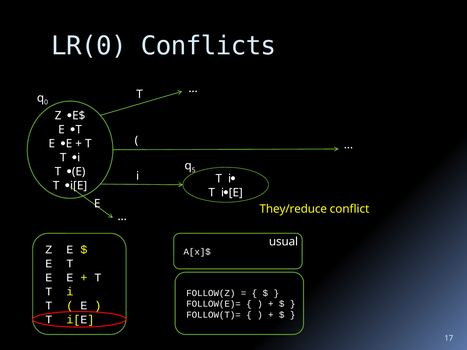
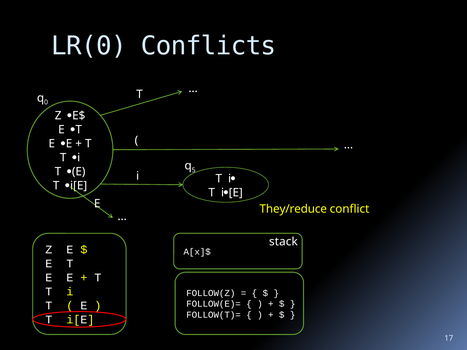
usual: usual -> stack (283, 242)
